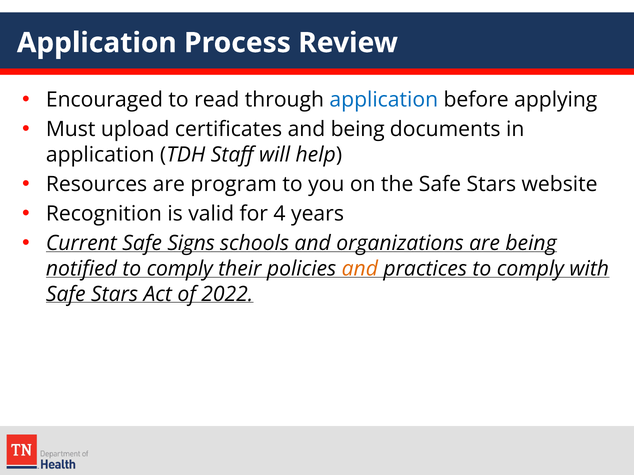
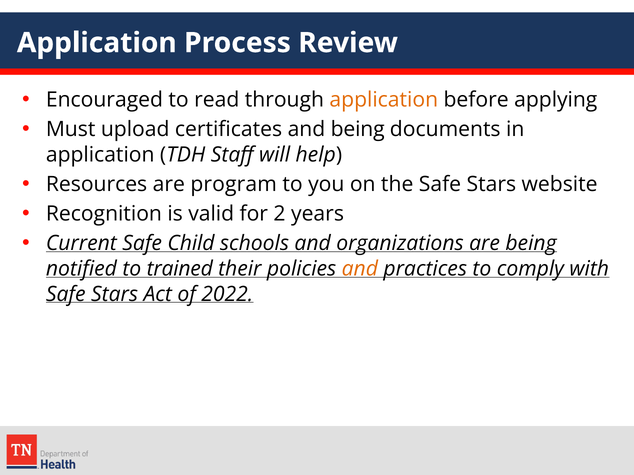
application colour: blue -> orange (384, 100)
4: 4 -> 2 (280, 214)
Signs: Signs -> Child (191, 244)
notified to comply: comply -> trained (180, 269)
